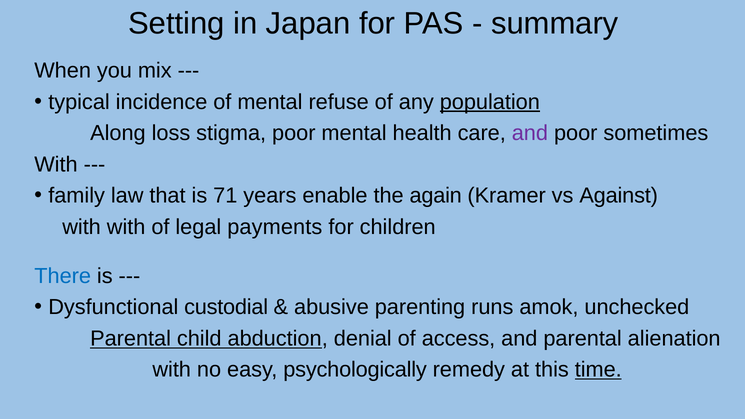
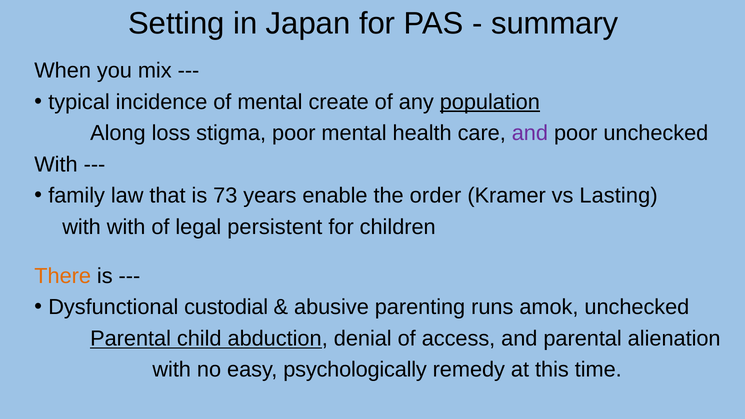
refuse: refuse -> create (339, 102)
poor sometimes: sometimes -> unchecked (656, 133)
71: 71 -> 73 (225, 196)
again: again -> order (435, 196)
Against: Against -> Lasting (619, 196)
payments: payments -> persistent (275, 227)
There colour: blue -> orange (63, 276)
time underline: present -> none (598, 370)
